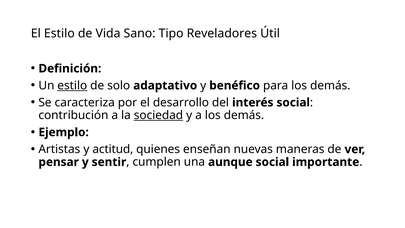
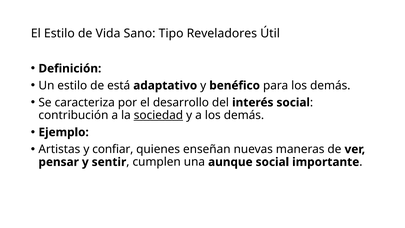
estilo underline: present -> none (72, 85)
solo: solo -> está (119, 85)
actitud: actitud -> confiar (113, 149)
